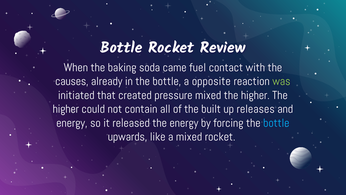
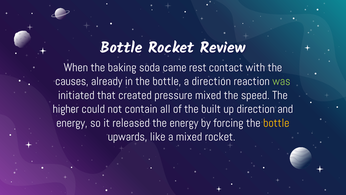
fuel: fuel -> rest (198, 67)
a opposite: opposite -> direction (211, 81)
higher: higher -> speed (255, 95)
up releases: releases -> direction (256, 109)
bottle colour: light blue -> yellow (276, 123)
